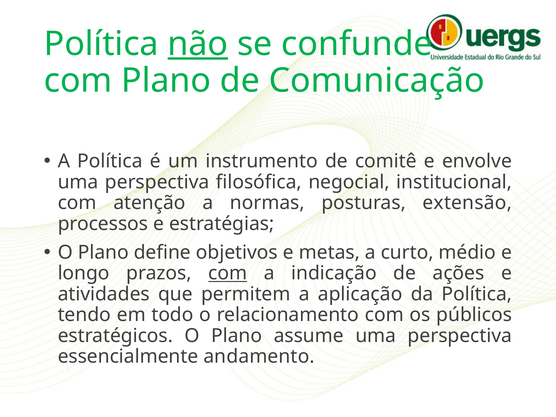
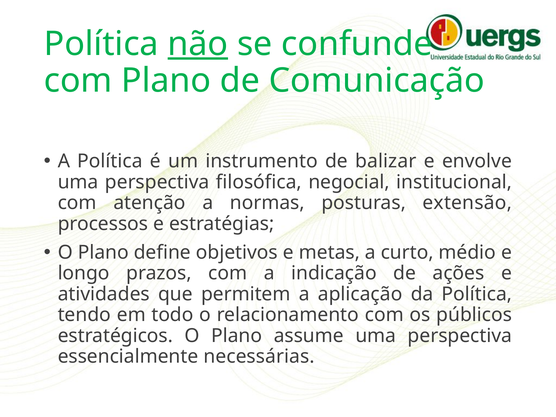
comitê: comitê -> balizar (386, 161)
com underline: present -> none (228, 273)
andamento: andamento -> necessárias (259, 357)
